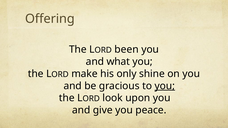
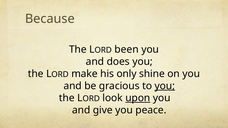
Offering: Offering -> Because (50, 19)
what: what -> does (118, 62)
upon underline: none -> present (138, 98)
